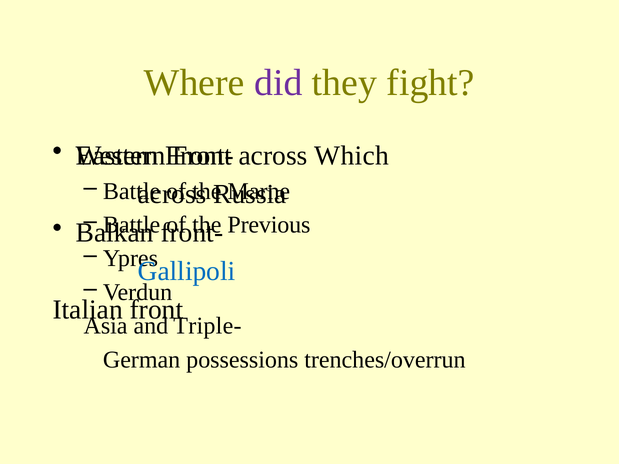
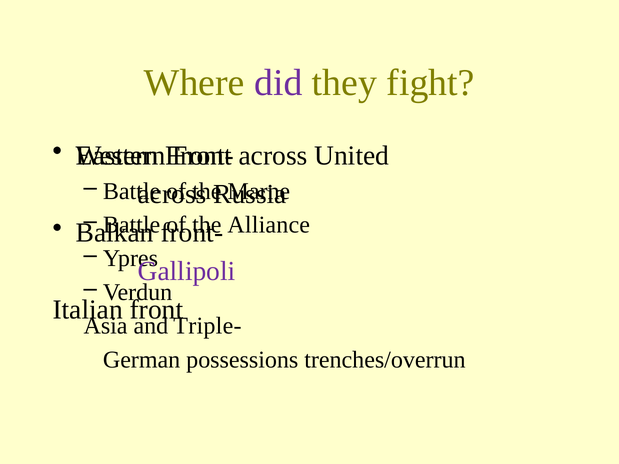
Which: Which -> United (352, 156)
Previous: Previous -> Alliance (269, 225)
Gallipoli colour: blue -> purple (187, 271)
